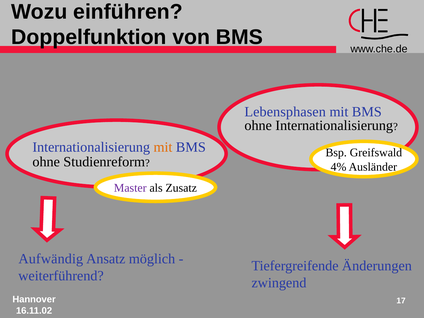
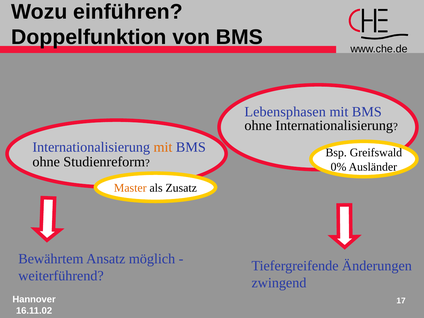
4%: 4% -> 0% (338, 167)
Master colour: purple -> orange (130, 188)
Aufwändig: Aufwändig -> Bewährtem (51, 259)
